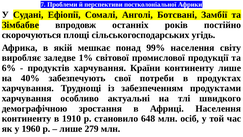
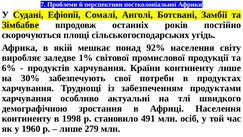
99%: 99% -> 92% (156, 48)
40%: 40% -> 30% (30, 78)
1910: 1910 -> 1998 (72, 118)
648: 648 -> 491 (148, 118)
